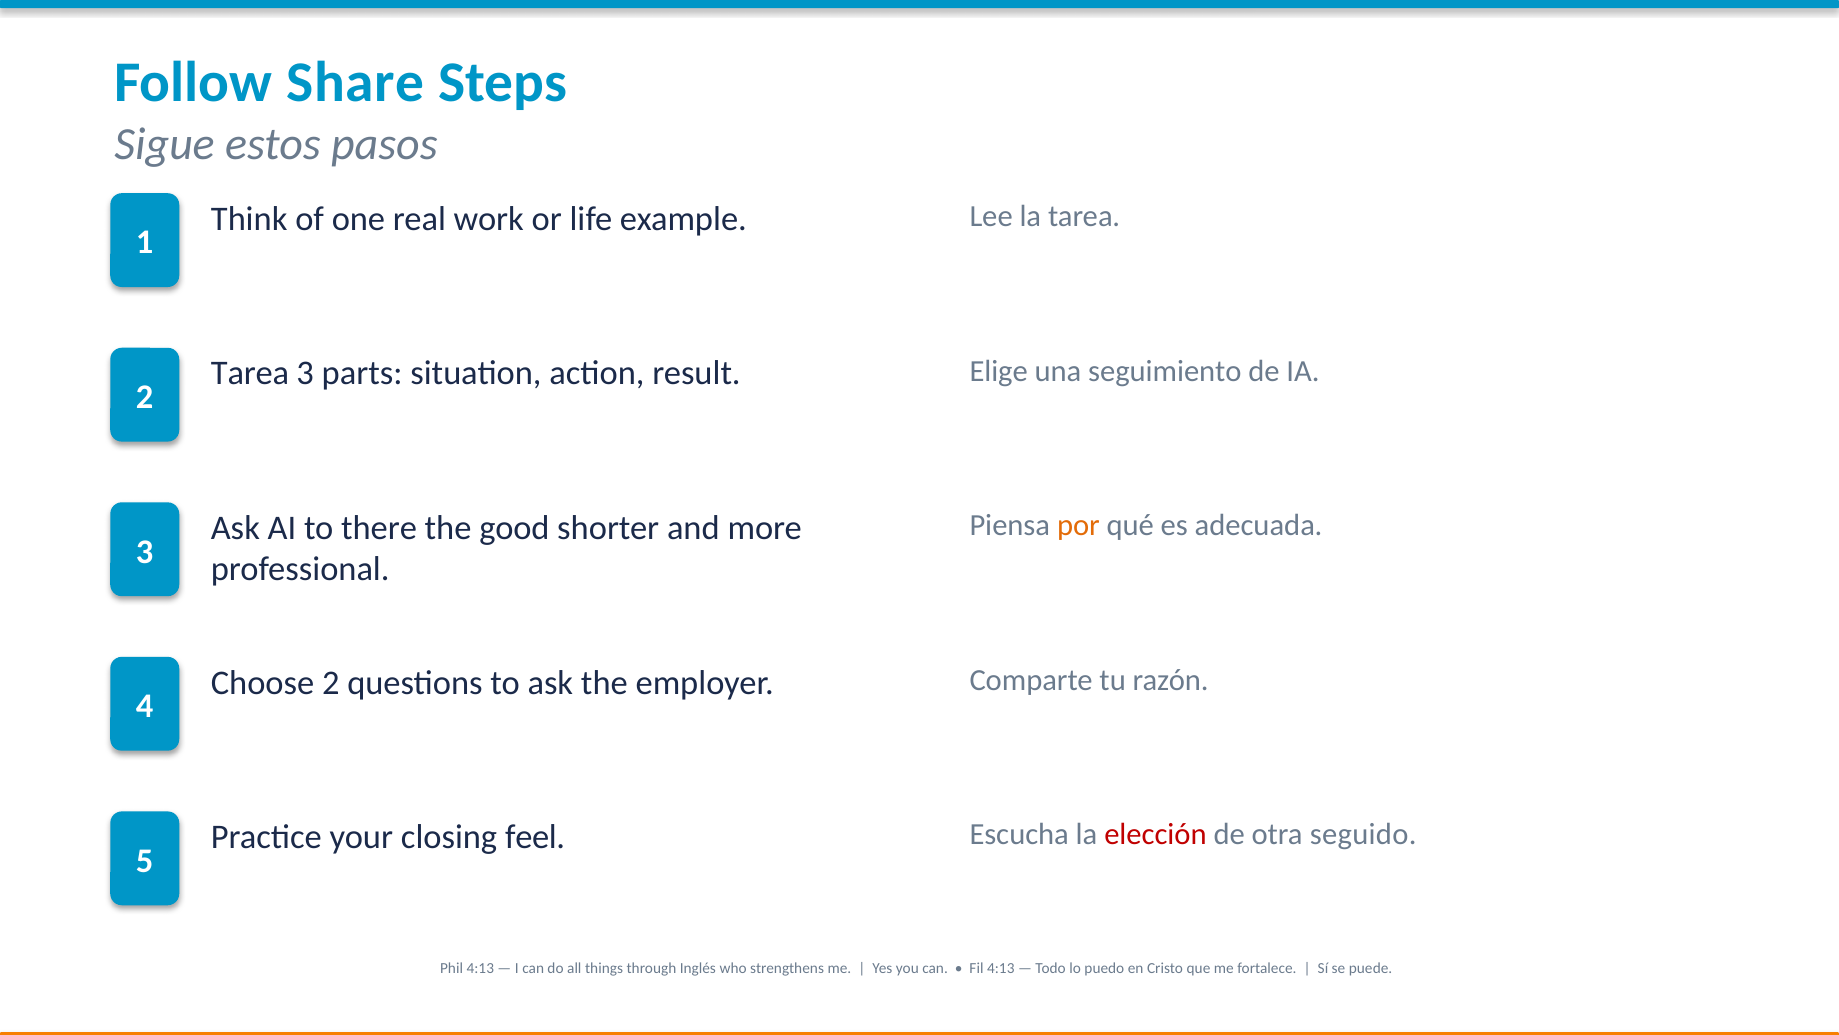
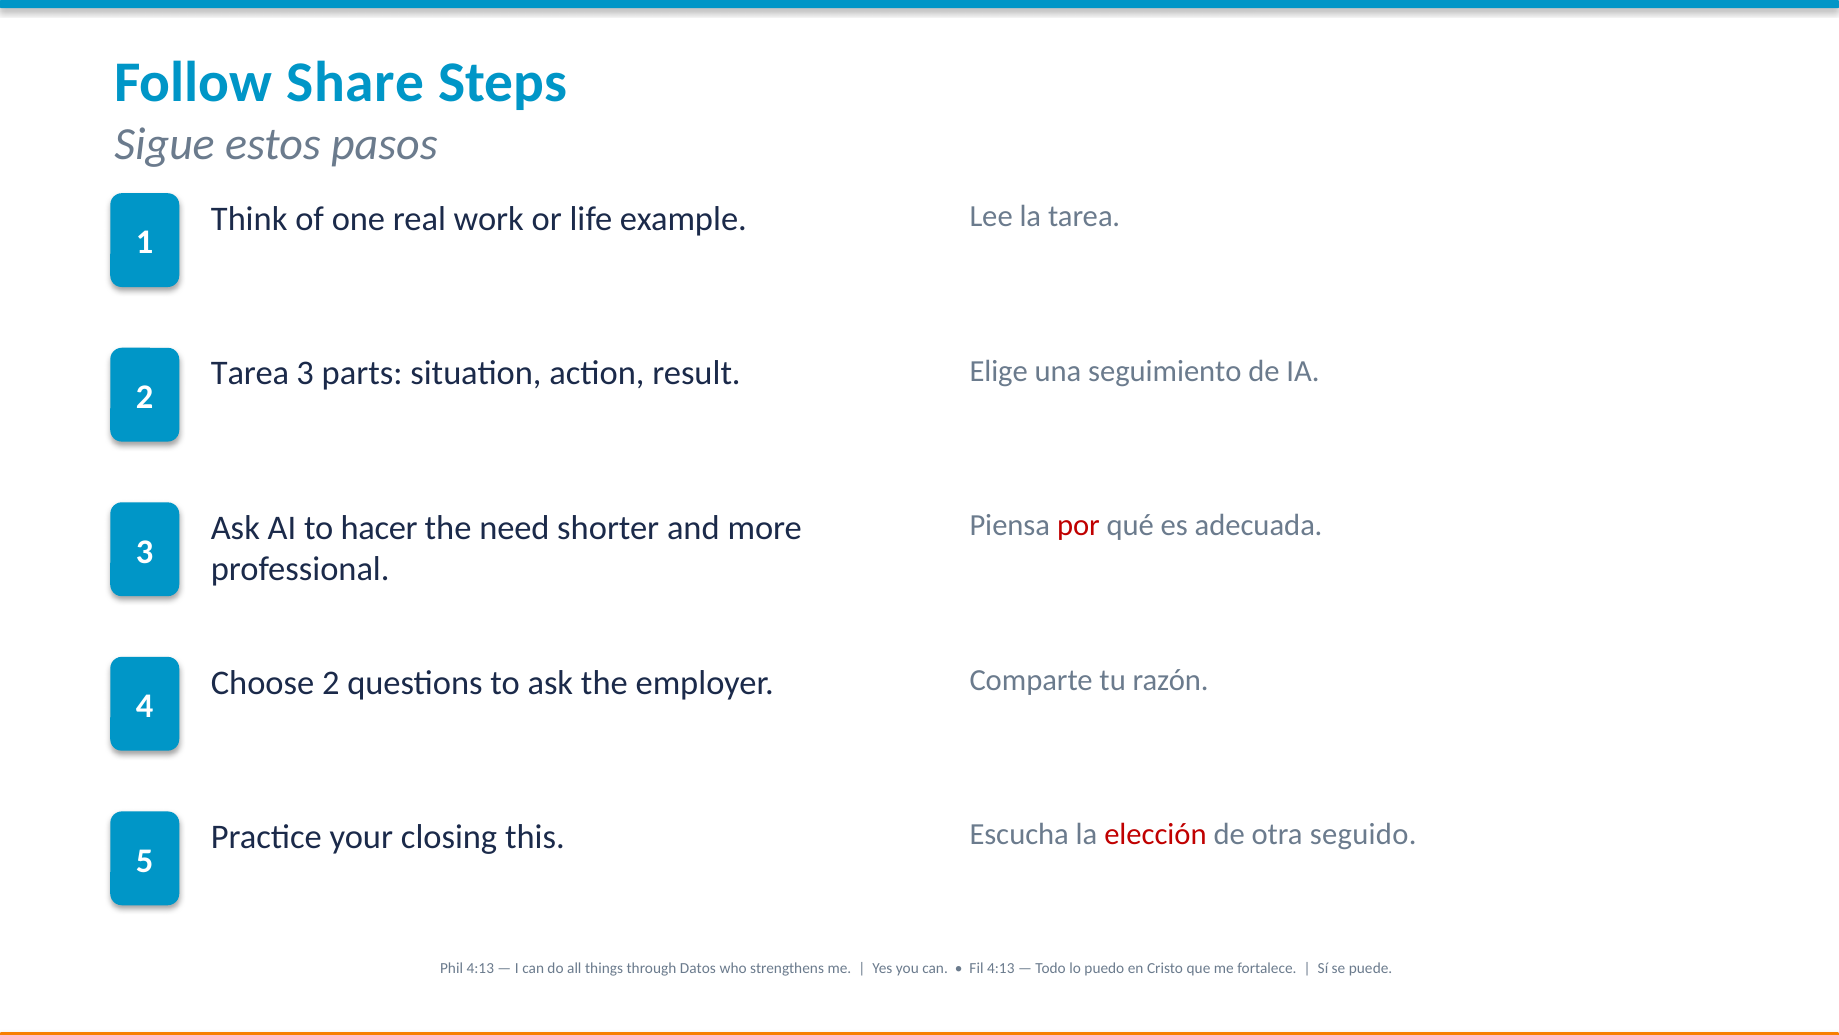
por colour: orange -> red (1078, 525)
there: there -> hacer (379, 528)
good: good -> need (514, 528)
feel: feel -> this (535, 837)
Inglés: Inglés -> Datos (698, 967)
